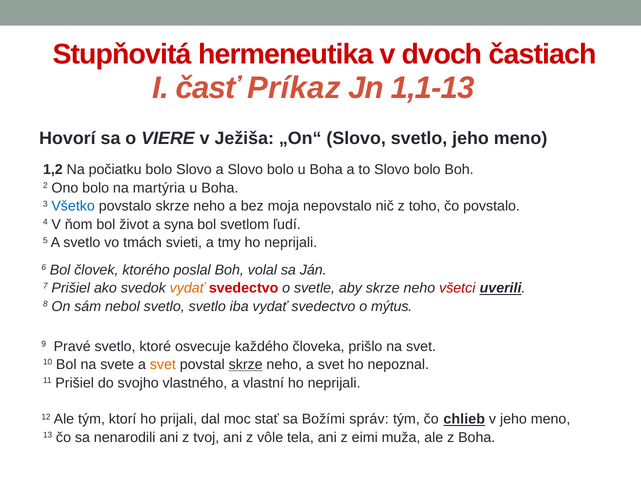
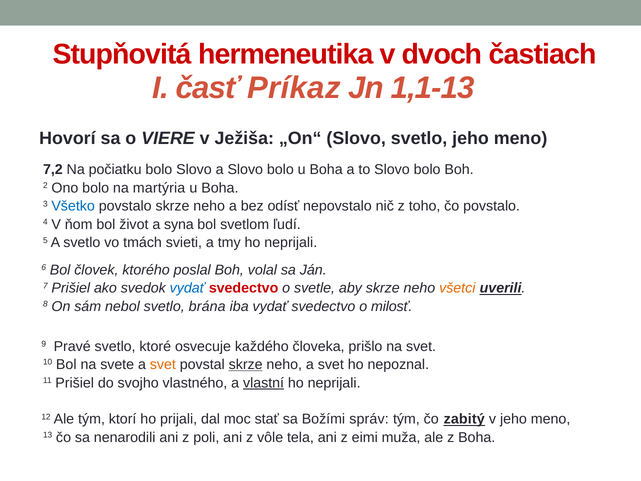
1,2: 1,2 -> 7,2 (53, 170)
moja: moja -> odísť (283, 206)
vydať colour: orange -> blue (187, 288)
všetci colour: red -> orange (457, 288)
svetlo svetlo: svetlo -> brána (207, 306)
mýtus: mýtus -> milosť (392, 306)
vlastní underline: none -> present (264, 383)
chlieb: chlieb -> zabitý (464, 419)
tvoj: tvoj -> poli (206, 437)
